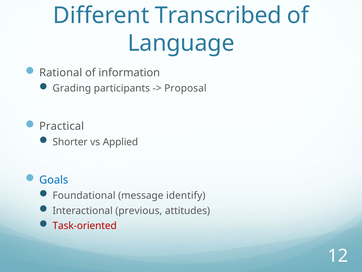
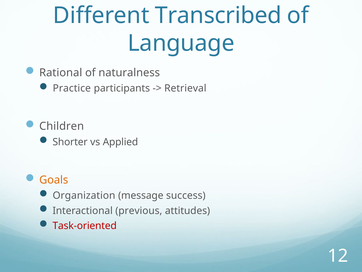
information: information -> naturalness (129, 73)
Grading: Grading -> Practice (72, 88)
Proposal: Proposal -> Retrieval (185, 88)
Practical: Practical -> Children (62, 126)
Goals colour: blue -> orange (54, 180)
Foundational: Foundational -> Organization (84, 195)
identify: identify -> success (186, 195)
